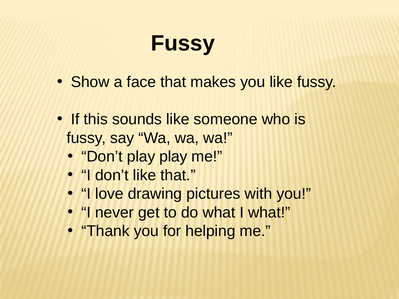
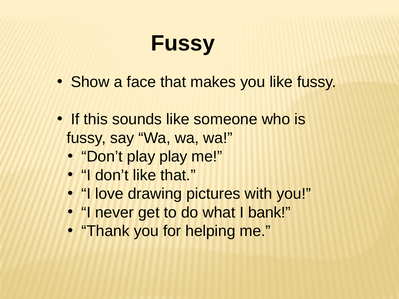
I what: what -> bank (269, 213)
